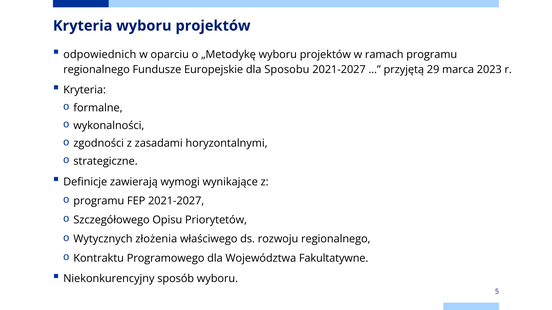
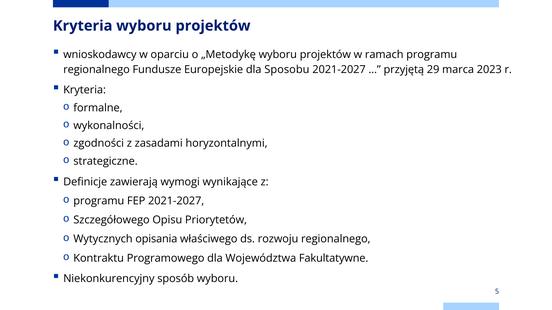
odpowiednich: odpowiednich -> wnioskodawcy (100, 55)
złożenia: złożenia -> opisania (156, 239)
